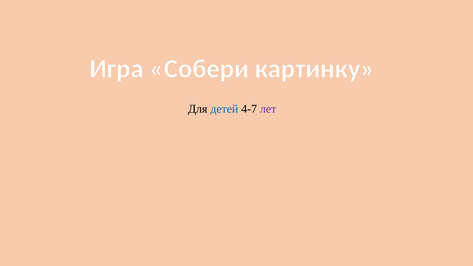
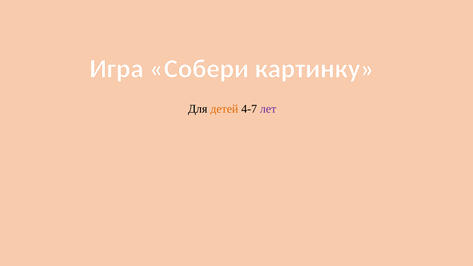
детей colour: blue -> orange (224, 109)
